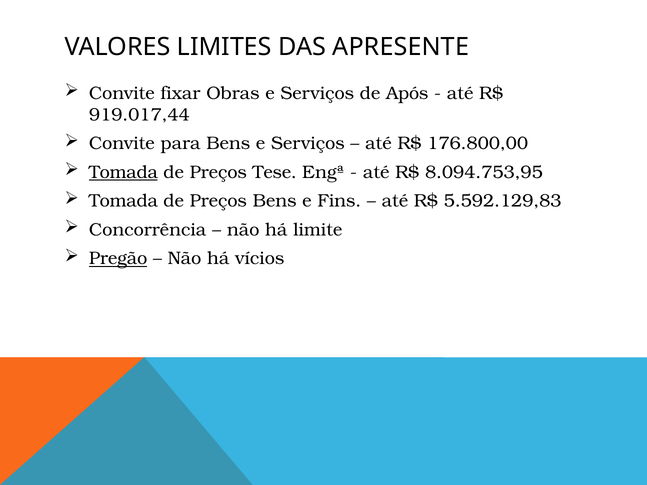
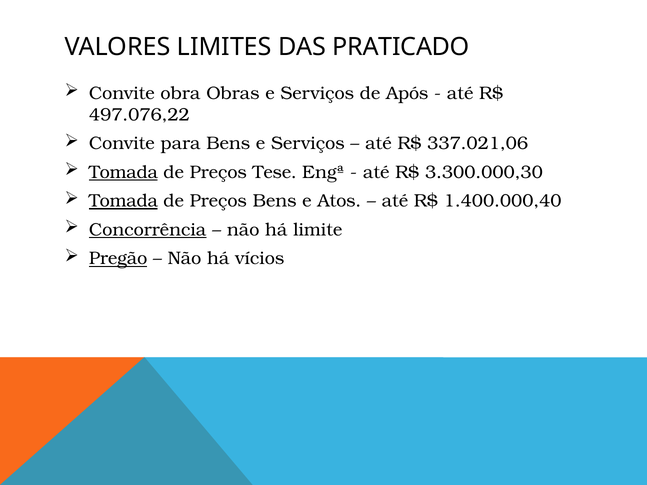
APRESENTE: APRESENTE -> PRATICADO (401, 47)
fixar: fixar -> obra (180, 93)
919.017,44: 919.017,44 -> 497.076,22 (139, 115)
176.800,00: 176.800,00 -> 337.021,06 (478, 144)
8.094.753,95: 8.094.753,95 -> 3.300.000,30 (484, 172)
Tomada underline: none -> present (123, 201)
Fins: Fins -> Atos (339, 201)
5.592.129,83: 5.592.129,83 -> 1.400.000,40 (503, 201)
Concorrência underline: none -> present (148, 230)
